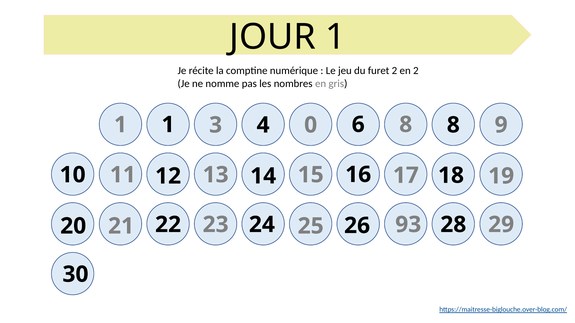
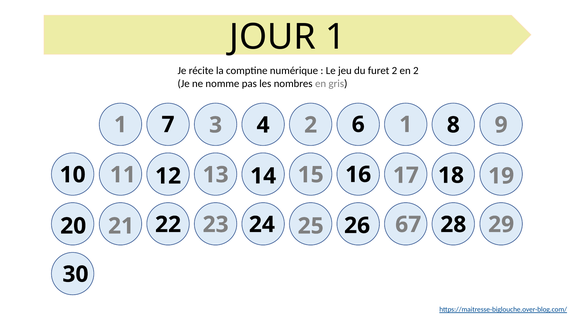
1 1: 1 -> 7 (168, 125)
4 0: 0 -> 2 (311, 125)
6 8: 8 -> 1 (406, 125)
93: 93 -> 67 (408, 225)
